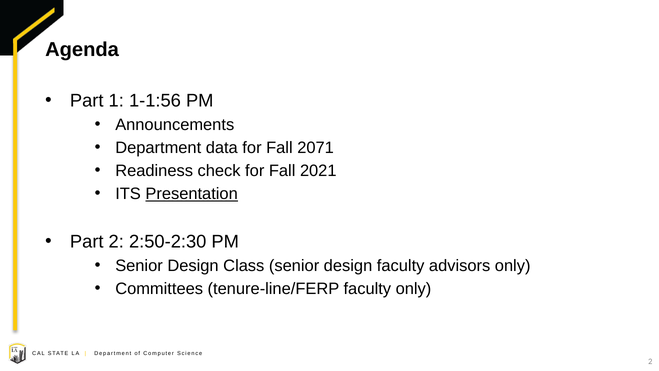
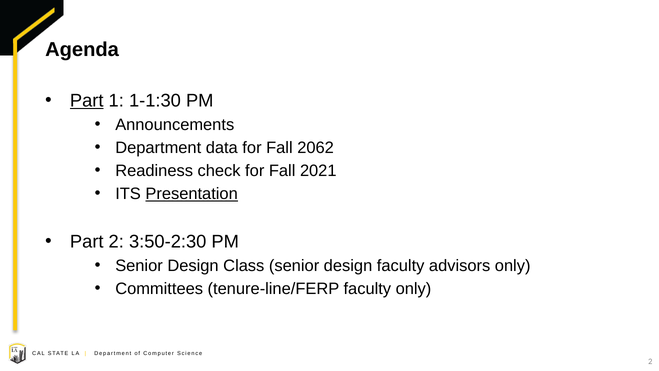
Part underline: none -> present (87, 100)
1-1:56: 1-1:56 -> 1-1:30 (155, 100)
2071: 2071 -> 2062 (316, 148)
2:50-2:30: 2:50-2:30 -> 3:50-2:30 (168, 241)
